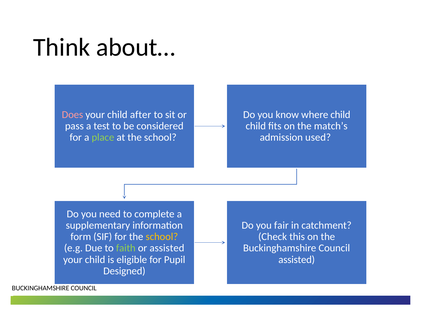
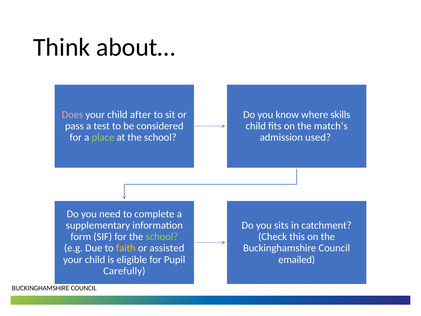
where child: child -> skills (340, 115)
fair: fair -> sits (281, 225)
school colour: yellow -> light green (162, 237)
faith colour: light green -> yellow (126, 248)
assisted: assisted -> emailed (297, 259)
Designed: Designed -> Carefully (124, 271)
